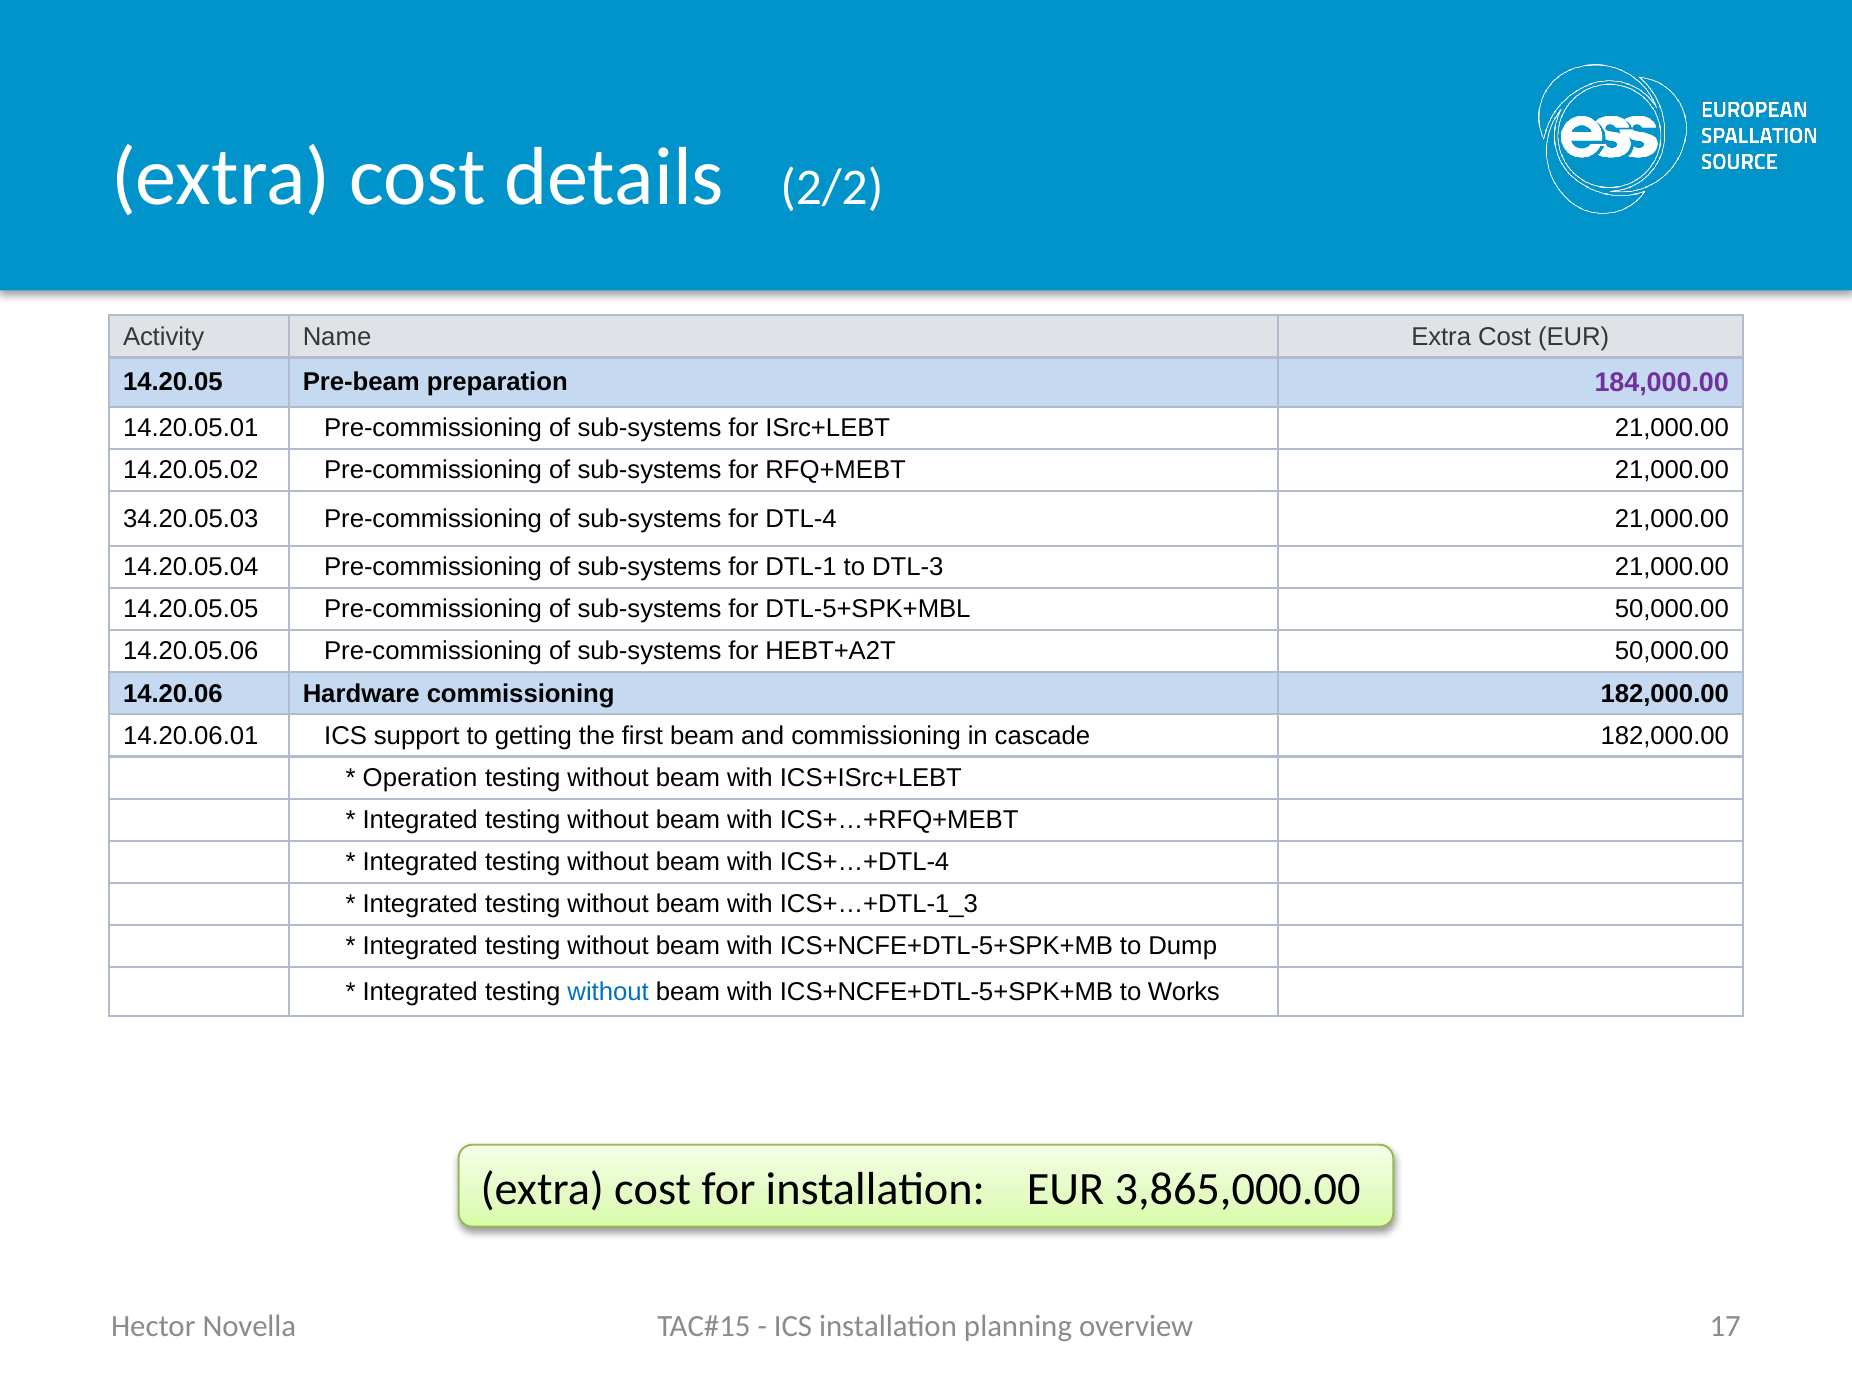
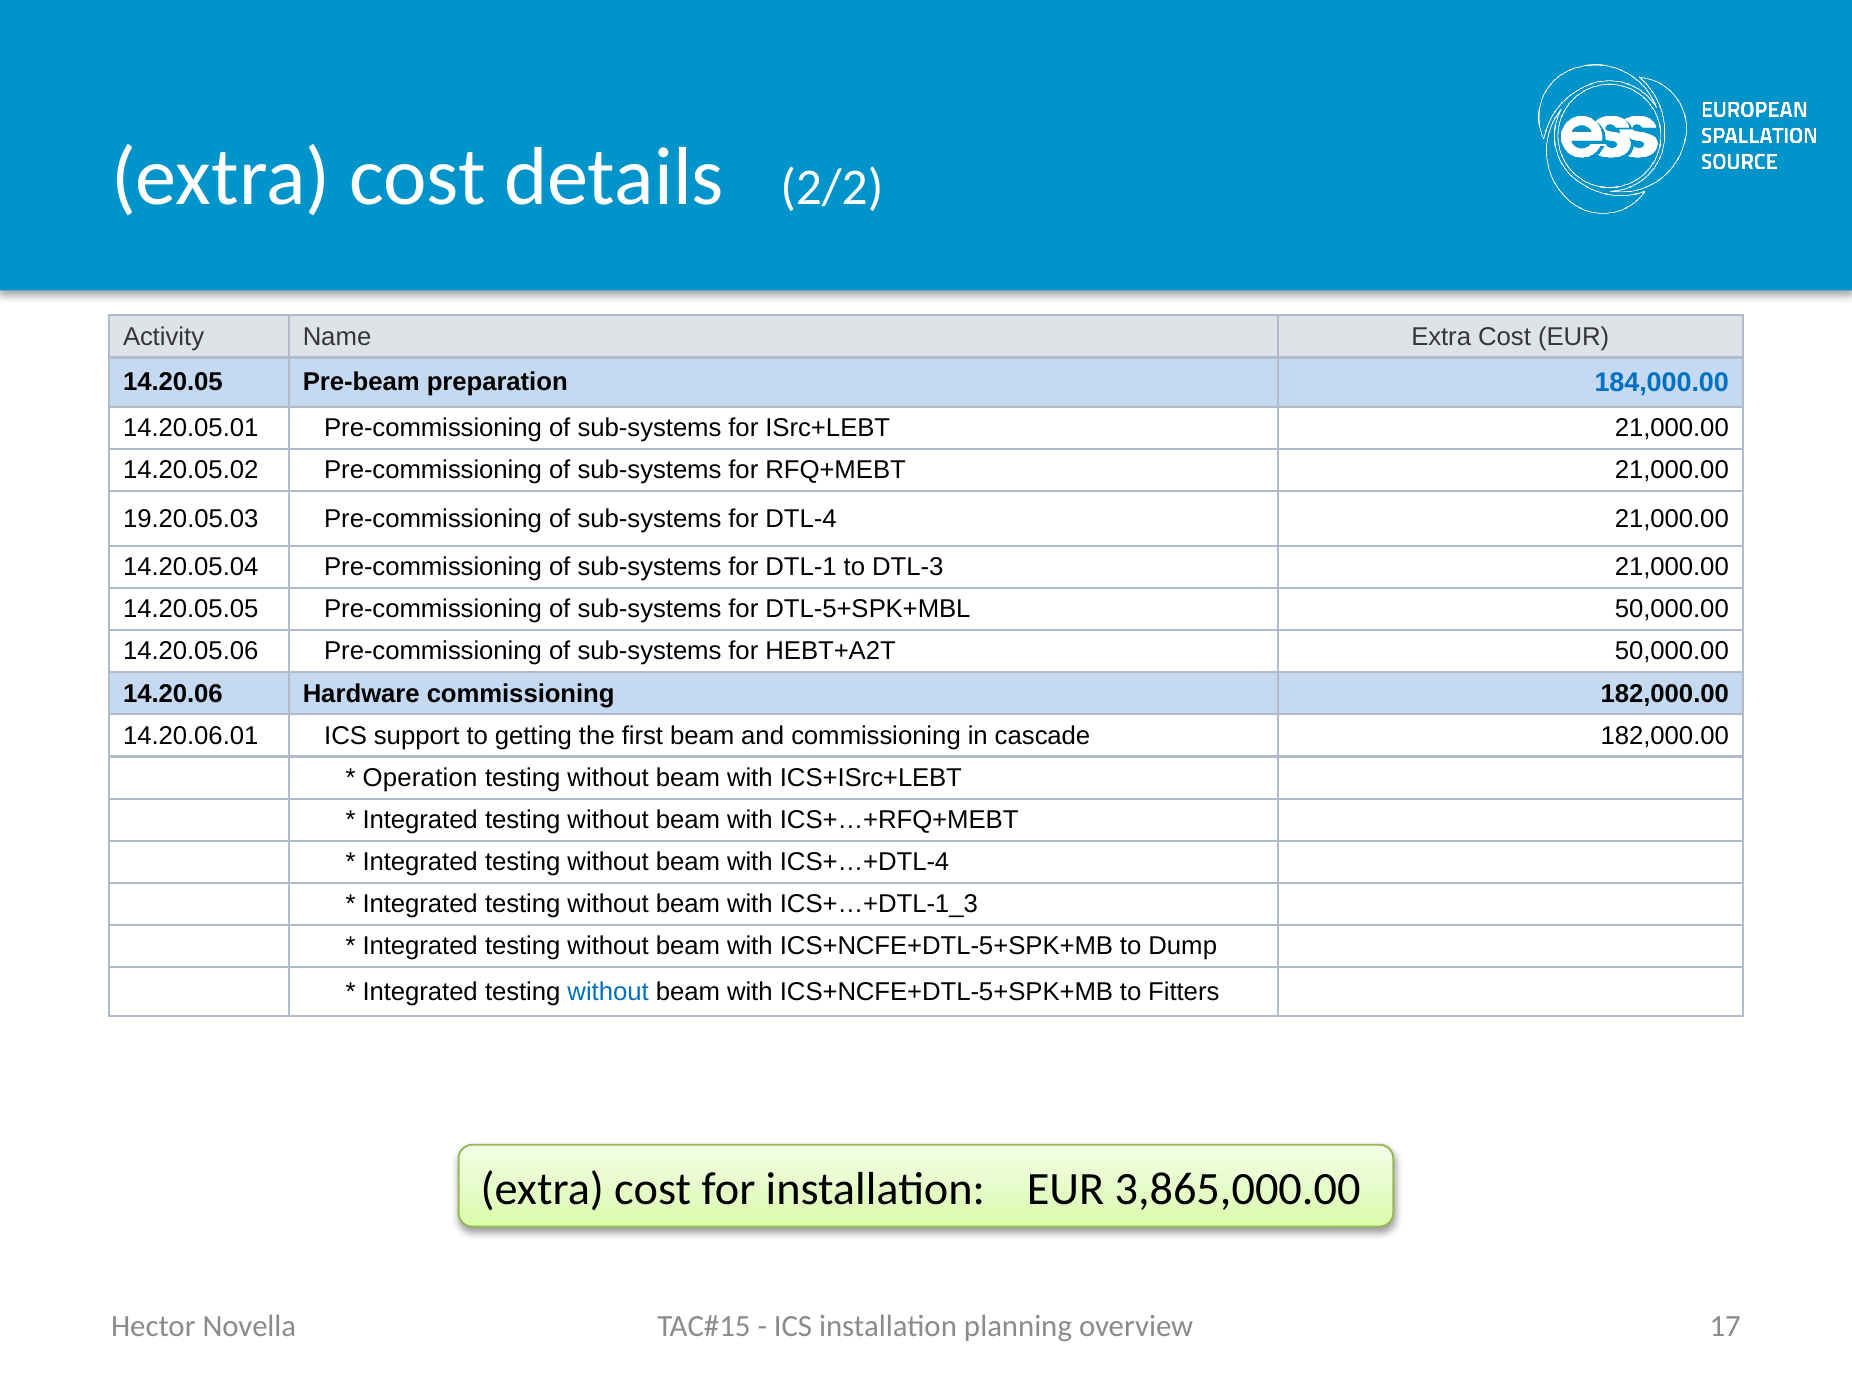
184,000.00 colour: purple -> blue (1662, 382)
34.20.05.03: 34.20.05.03 -> 19.20.05.03 (191, 519)
Works: Works -> Fitters (1184, 992)
